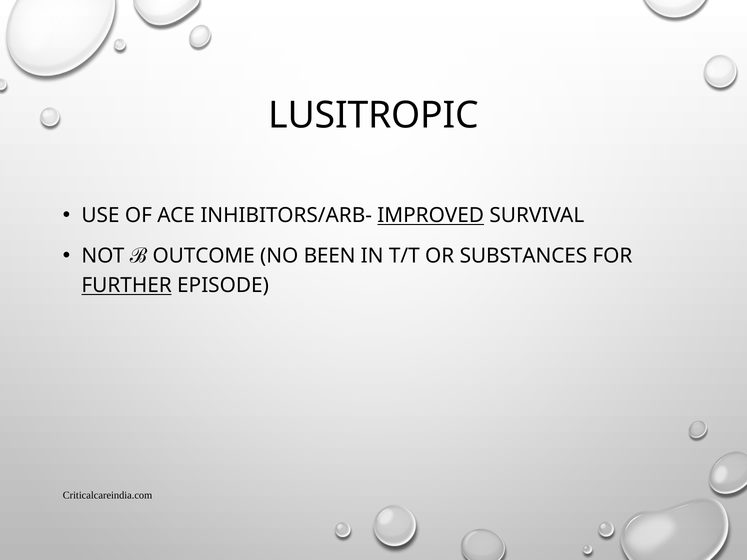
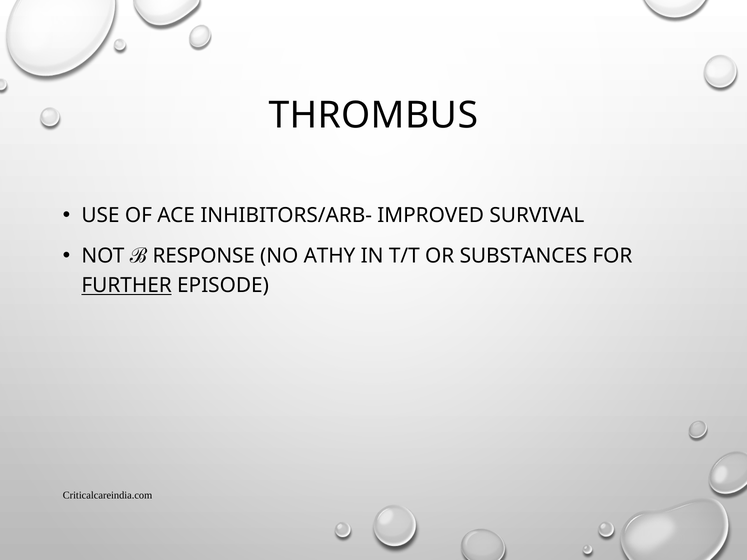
LUSITROPIC: LUSITROPIC -> THROMBUS (373, 115)
IMPROVED underline: present -> none (431, 216)
OUTCOME: OUTCOME -> RESPONSE (204, 256)
BEEN: BEEN -> ATHY (330, 256)
